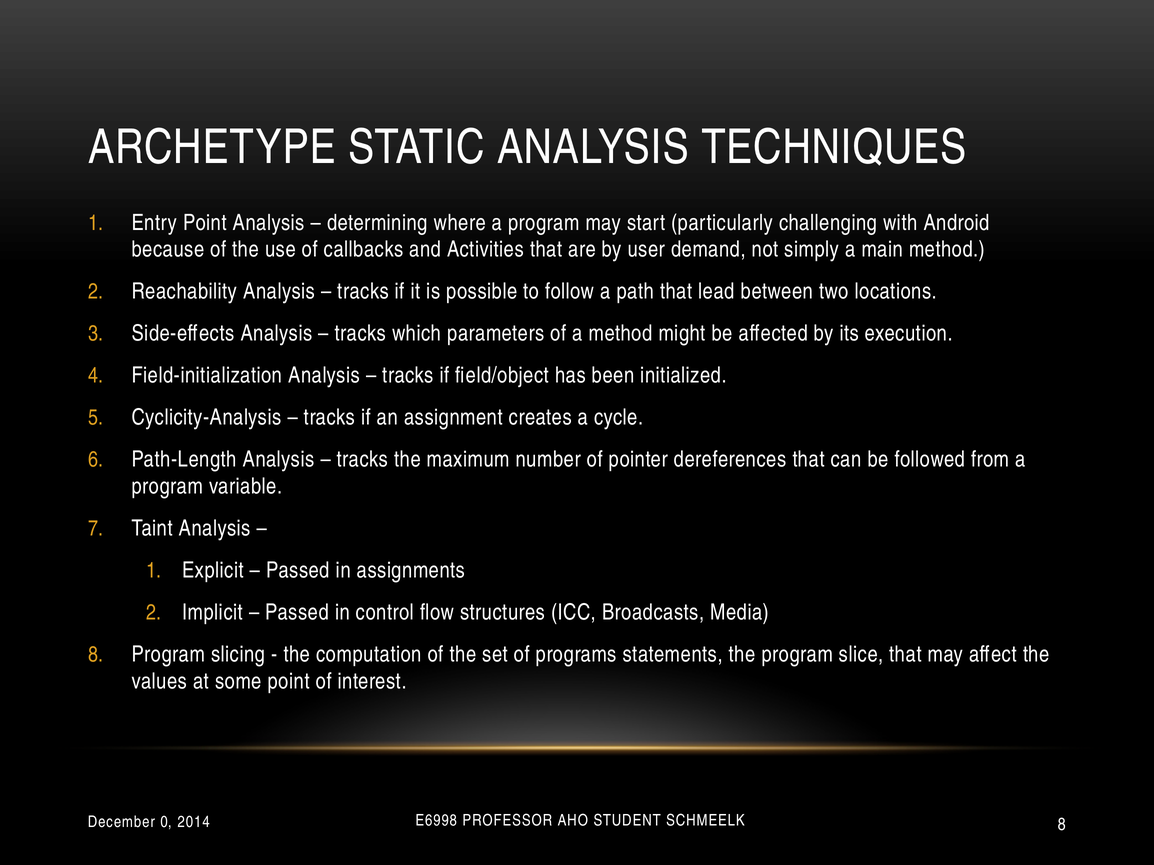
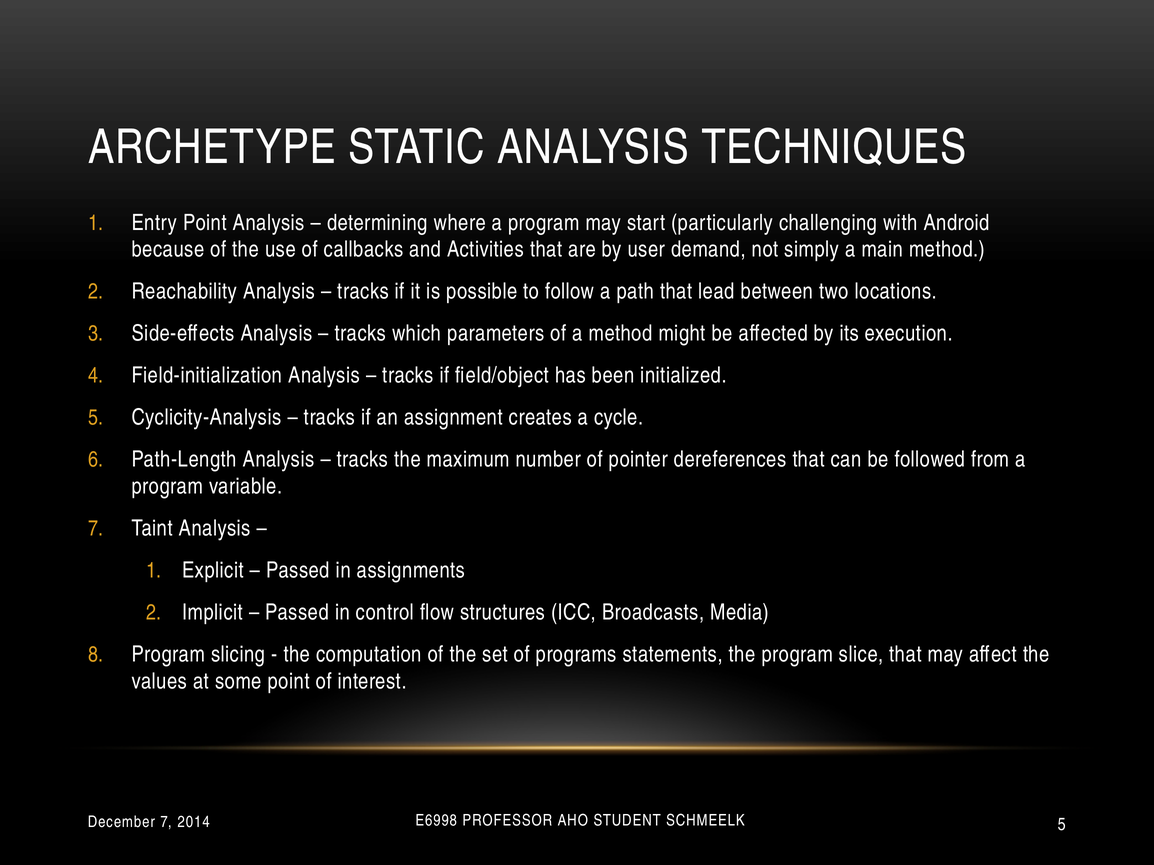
SCHMEELK 8: 8 -> 5 (1062, 825)
December 0: 0 -> 7 (166, 822)
